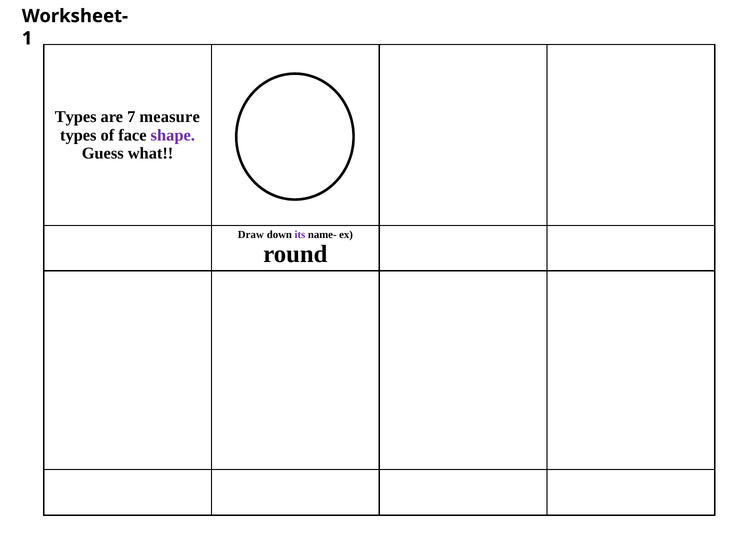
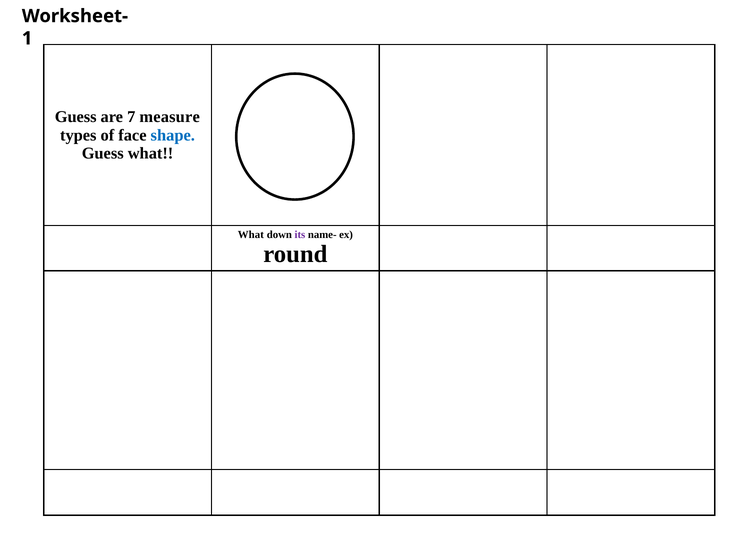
Types: Types -> Guess (76, 117)
shape colour: purple -> blue (173, 135)
Draw: Draw -> What (251, 234)
